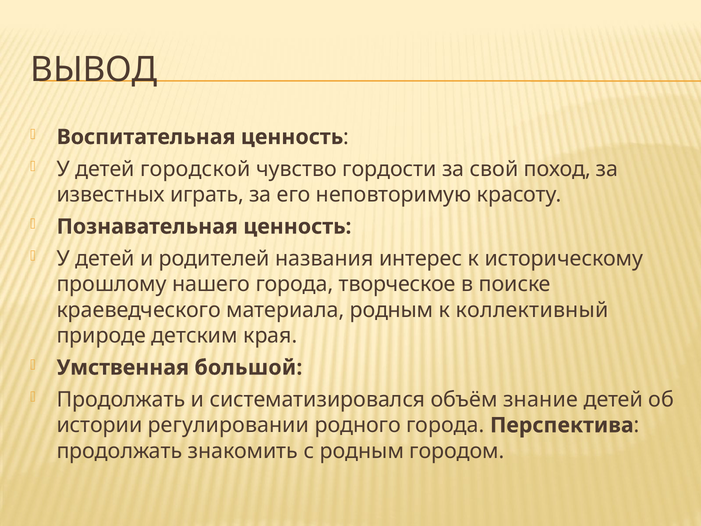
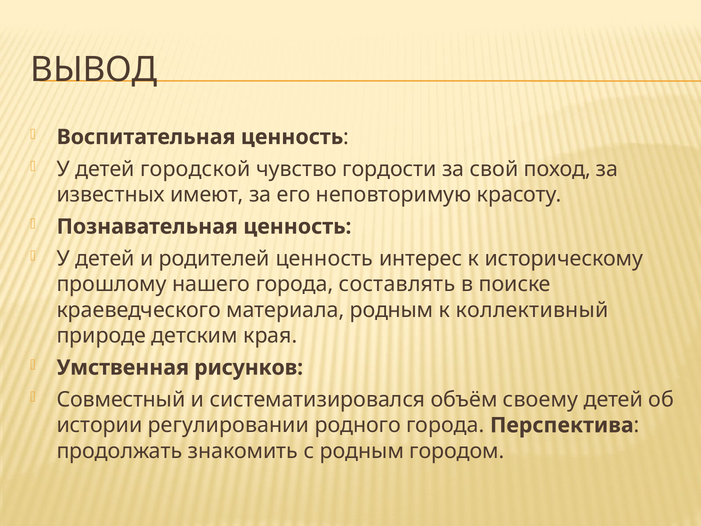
играть: играть -> имеют (207, 195)
родителей названия: названия -> ценность (324, 258)
творческое: творческое -> составлять (397, 284)
большой: большой -> рисунков (249, 367)
Продолжать: Продолжать -> Совместный (121, 399)
знание: знание -> своему (540, 399)
